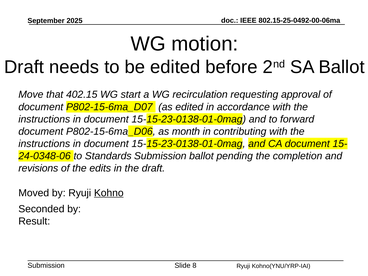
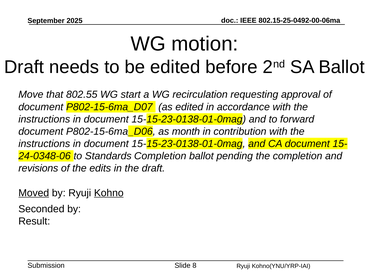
402.15: 402.15 -> 802.55 (82, 95)
contributing: contributing -> contribution (240, 131)
Standards Submission: Submission -> Completion (160, 156)
Moved underline: none -> present (34, 193)
